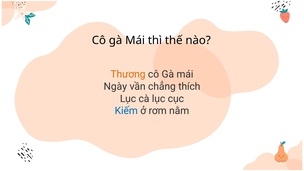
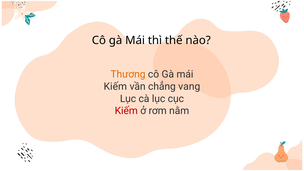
Ngày: Ngày -> Kiếm (115, 87)
thích: thích -> vang (189, 87)
Kiếm colour: blue -> red (126, 111)
